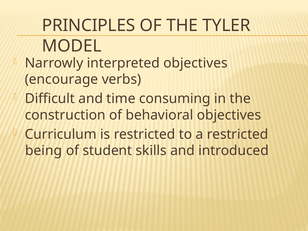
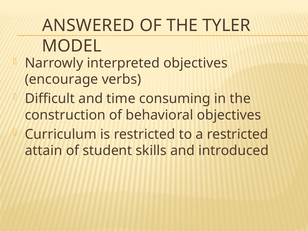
PRINCIPLES: PRINCIPLES -> ANSWERED (88, 26)
being: being -> attain (44, 151)
